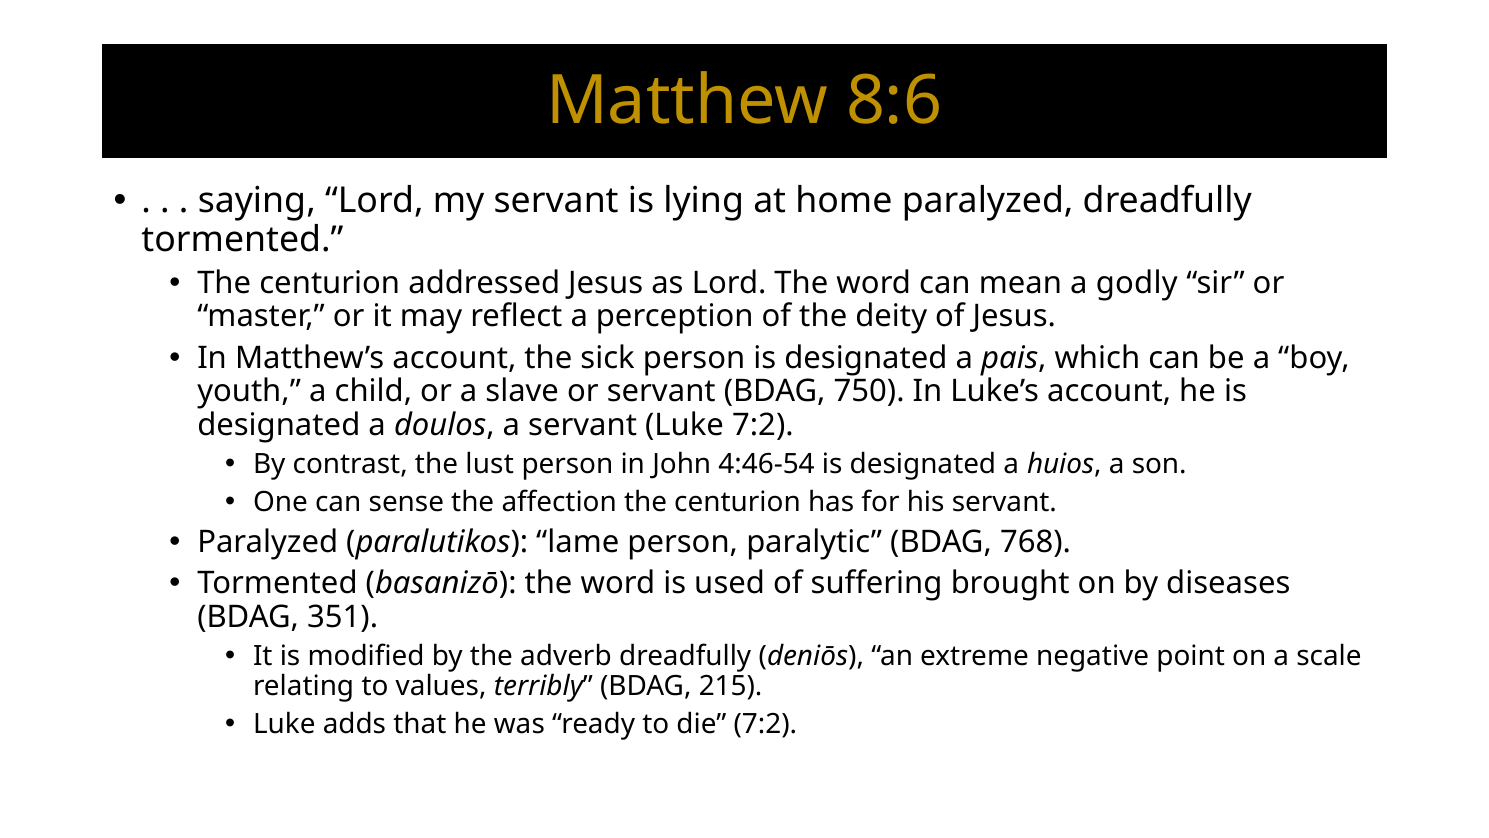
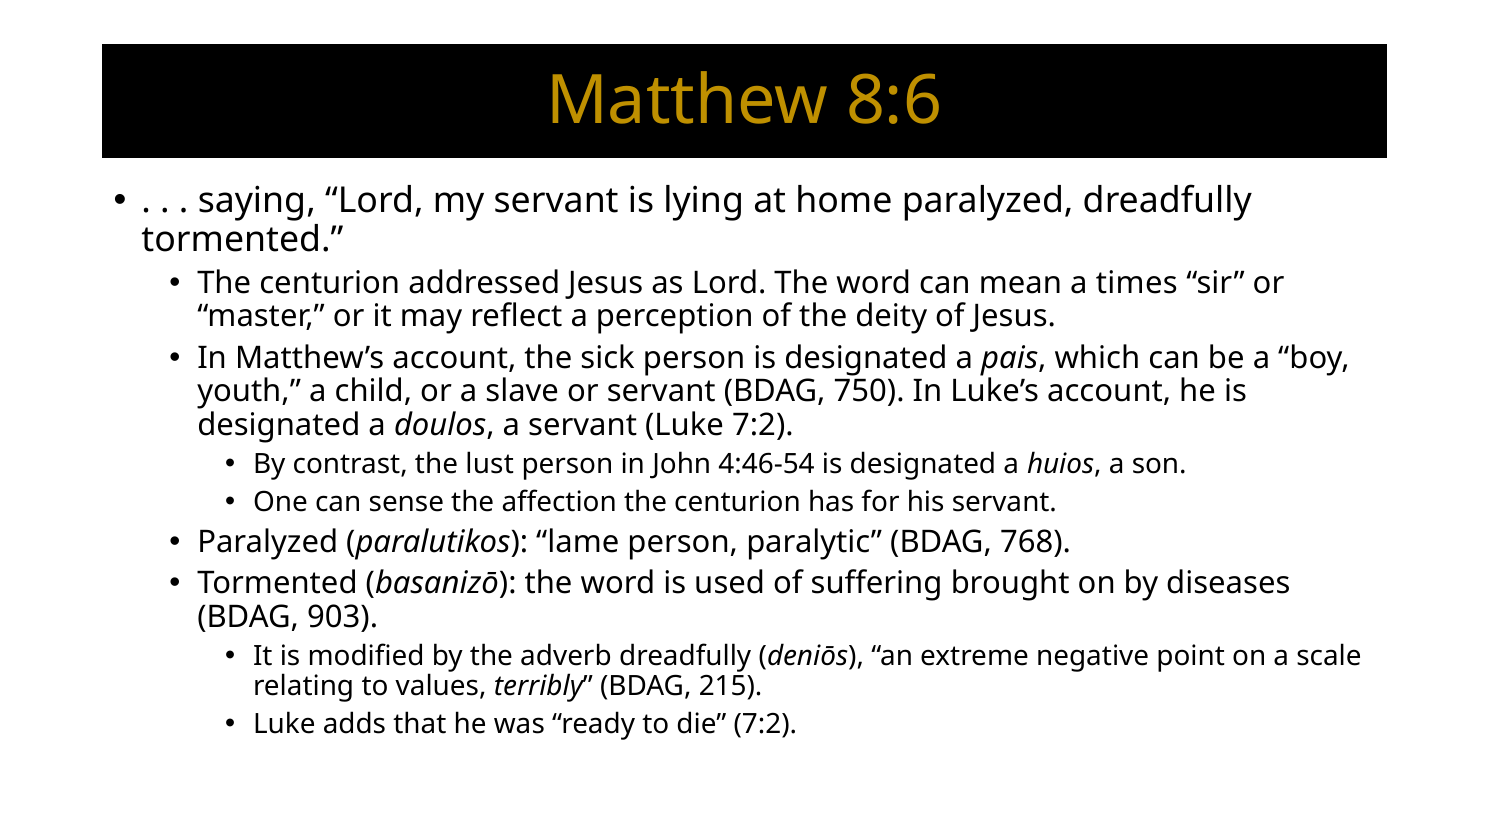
godly: godly -> times (1137, 283)
351: 351 -> 903 (343, 617)
